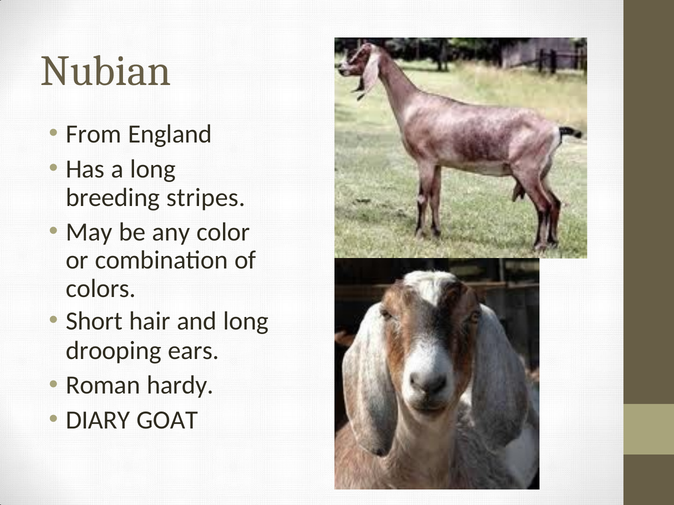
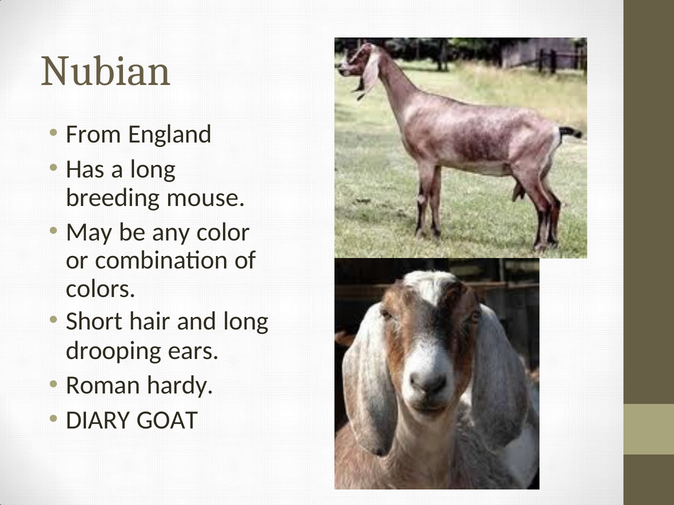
stripes: stripes -> mouse (206, 198)
